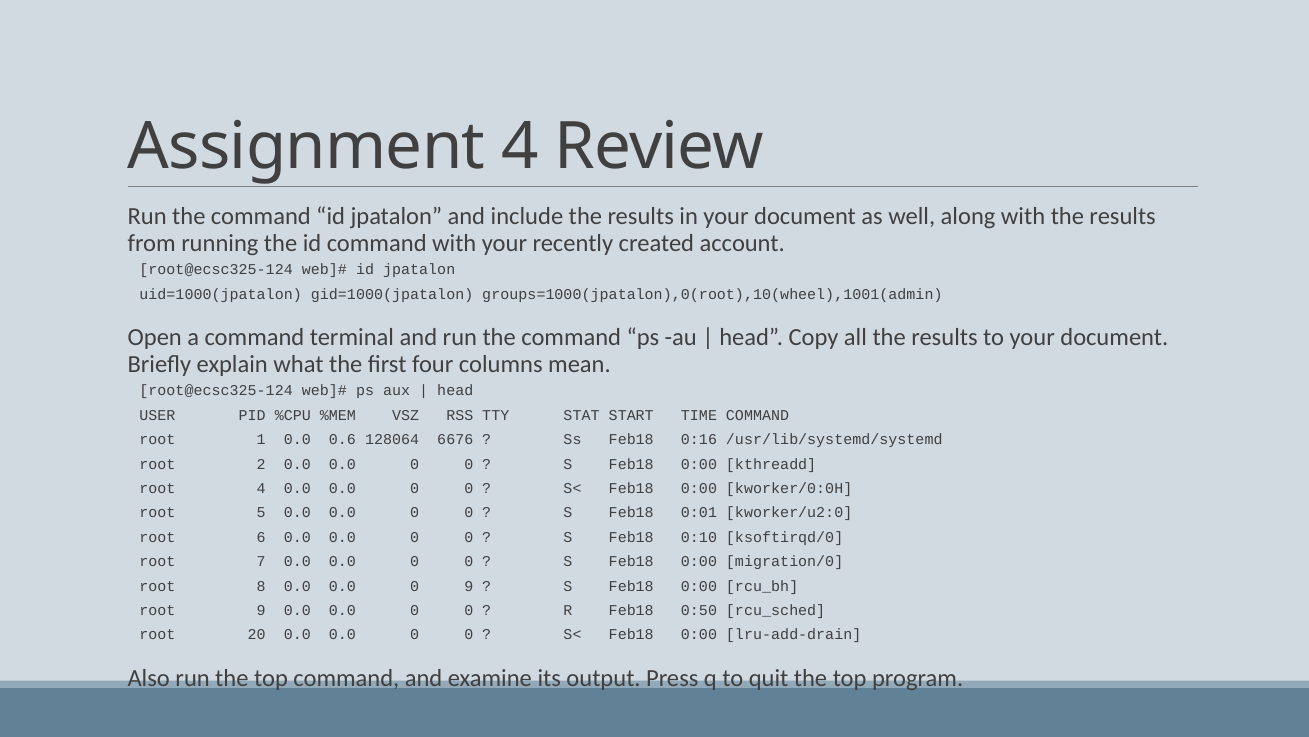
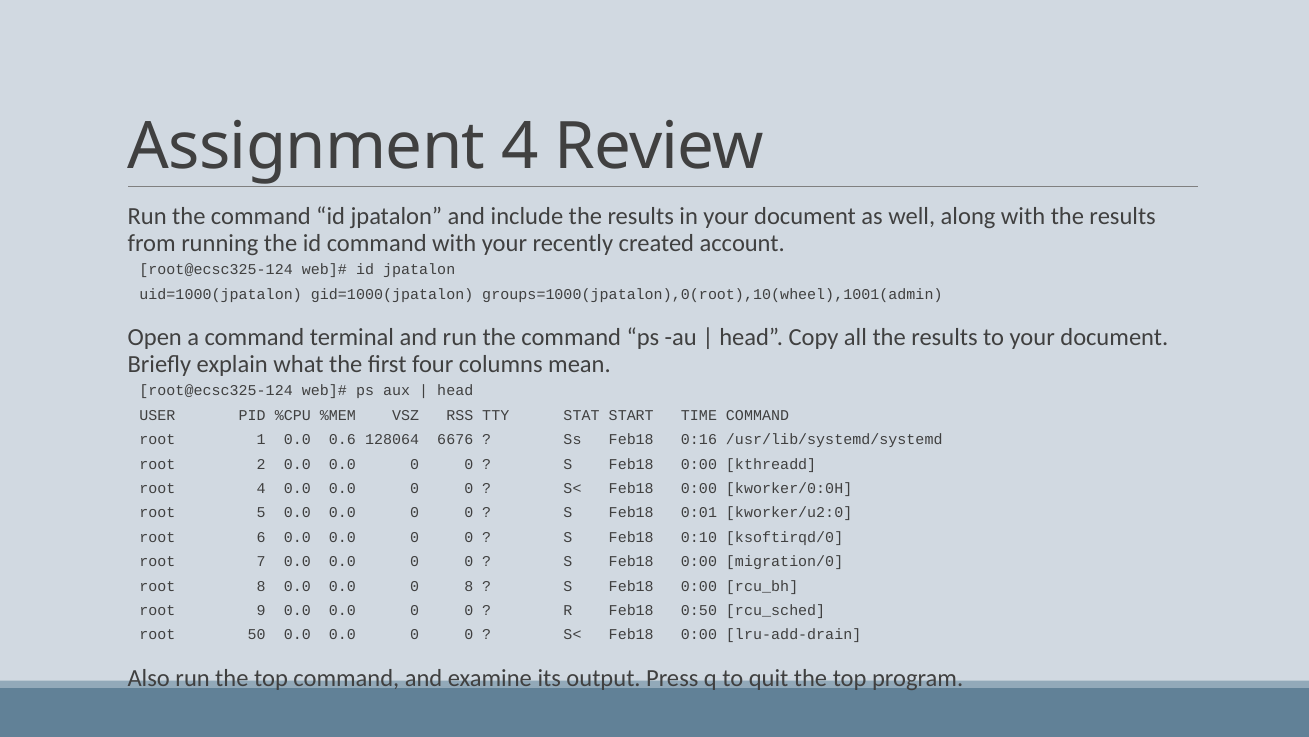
0 9: 9 -> 8 (469, 586)
20: 20 -> 50 (257, 634)
